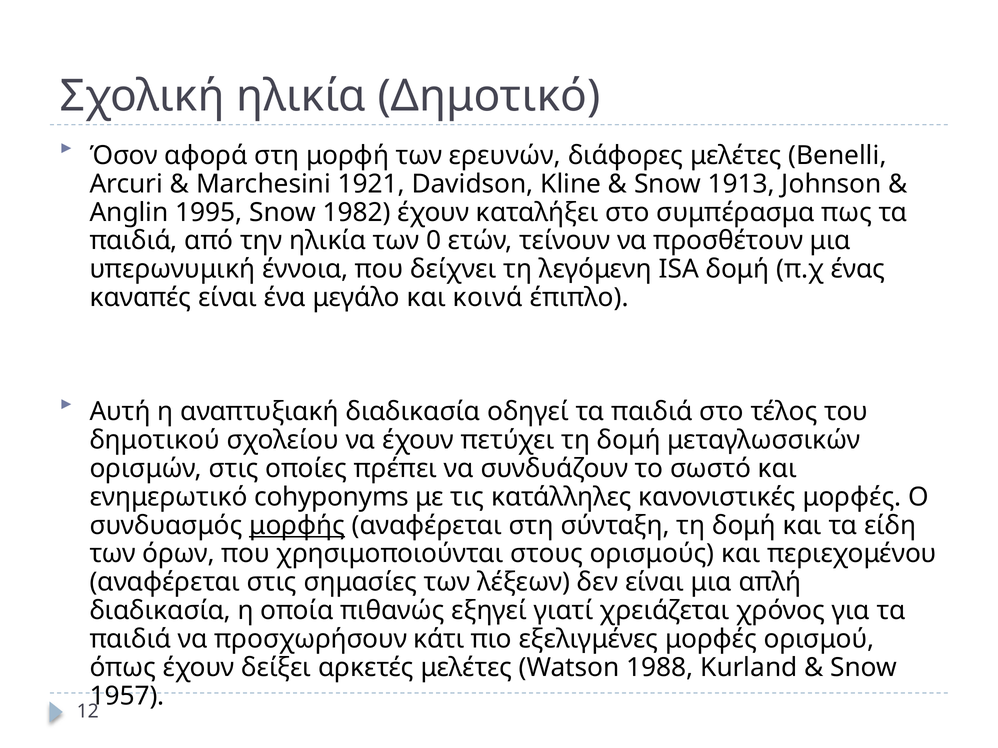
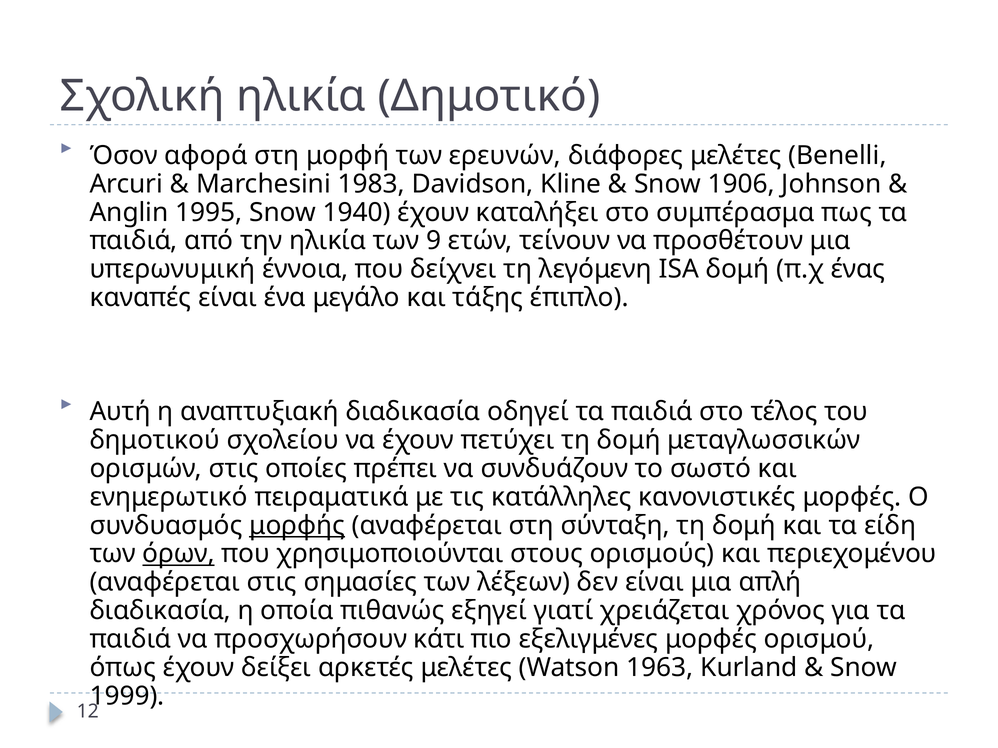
1921: 1921 -> 1983 (371, 184)
1913: 1913 -> 1906 (741, 184)
1982: 1982 -> 1940 (357, 213)
0: 0 -> 9 (434, 241)
κοινά: κοινά -> τάξης (488, 298)
cohyponyms: cohyponyms -> πειραματικά (332, 497)
όρων underline: none -> present (179, 554)
1988: 1988 -> 1963 (660, 668)
1957: 1957 -> 1999 (127, 696)
